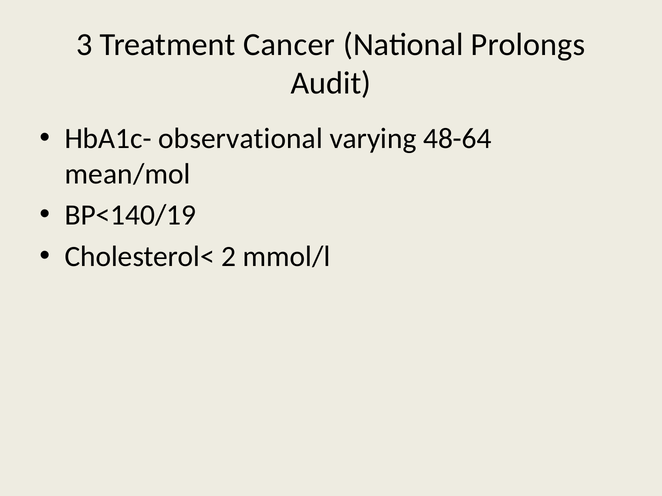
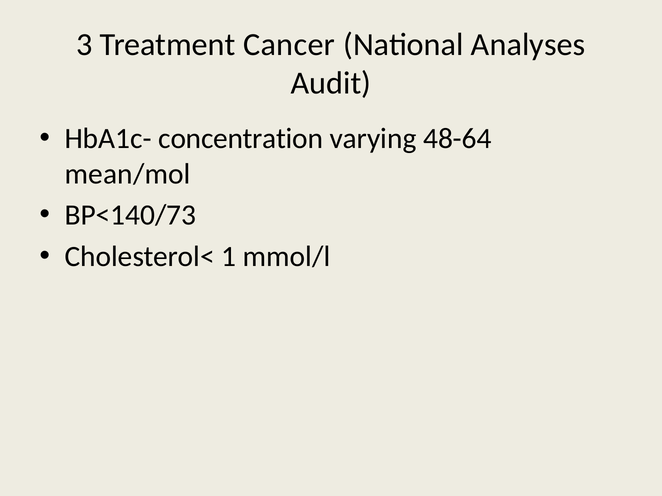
Prolongs: Prolongs -> Analyses (528, 45)
observational: observational -> concentration (241, 139)
BP<140/19: BP<140/19 -> BP<140/73 (130, 215)
2: 2 -> 1 (229, 257)
